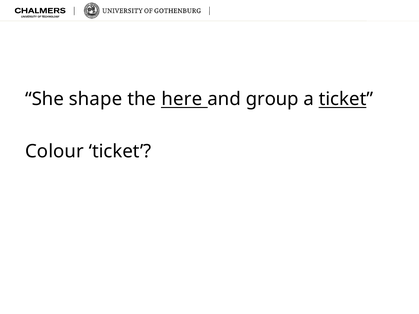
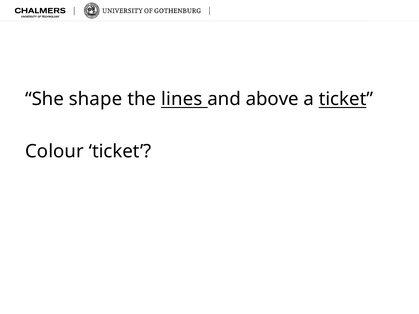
here: here -> lines (182, 99)
group: group -> above (272, 99)
